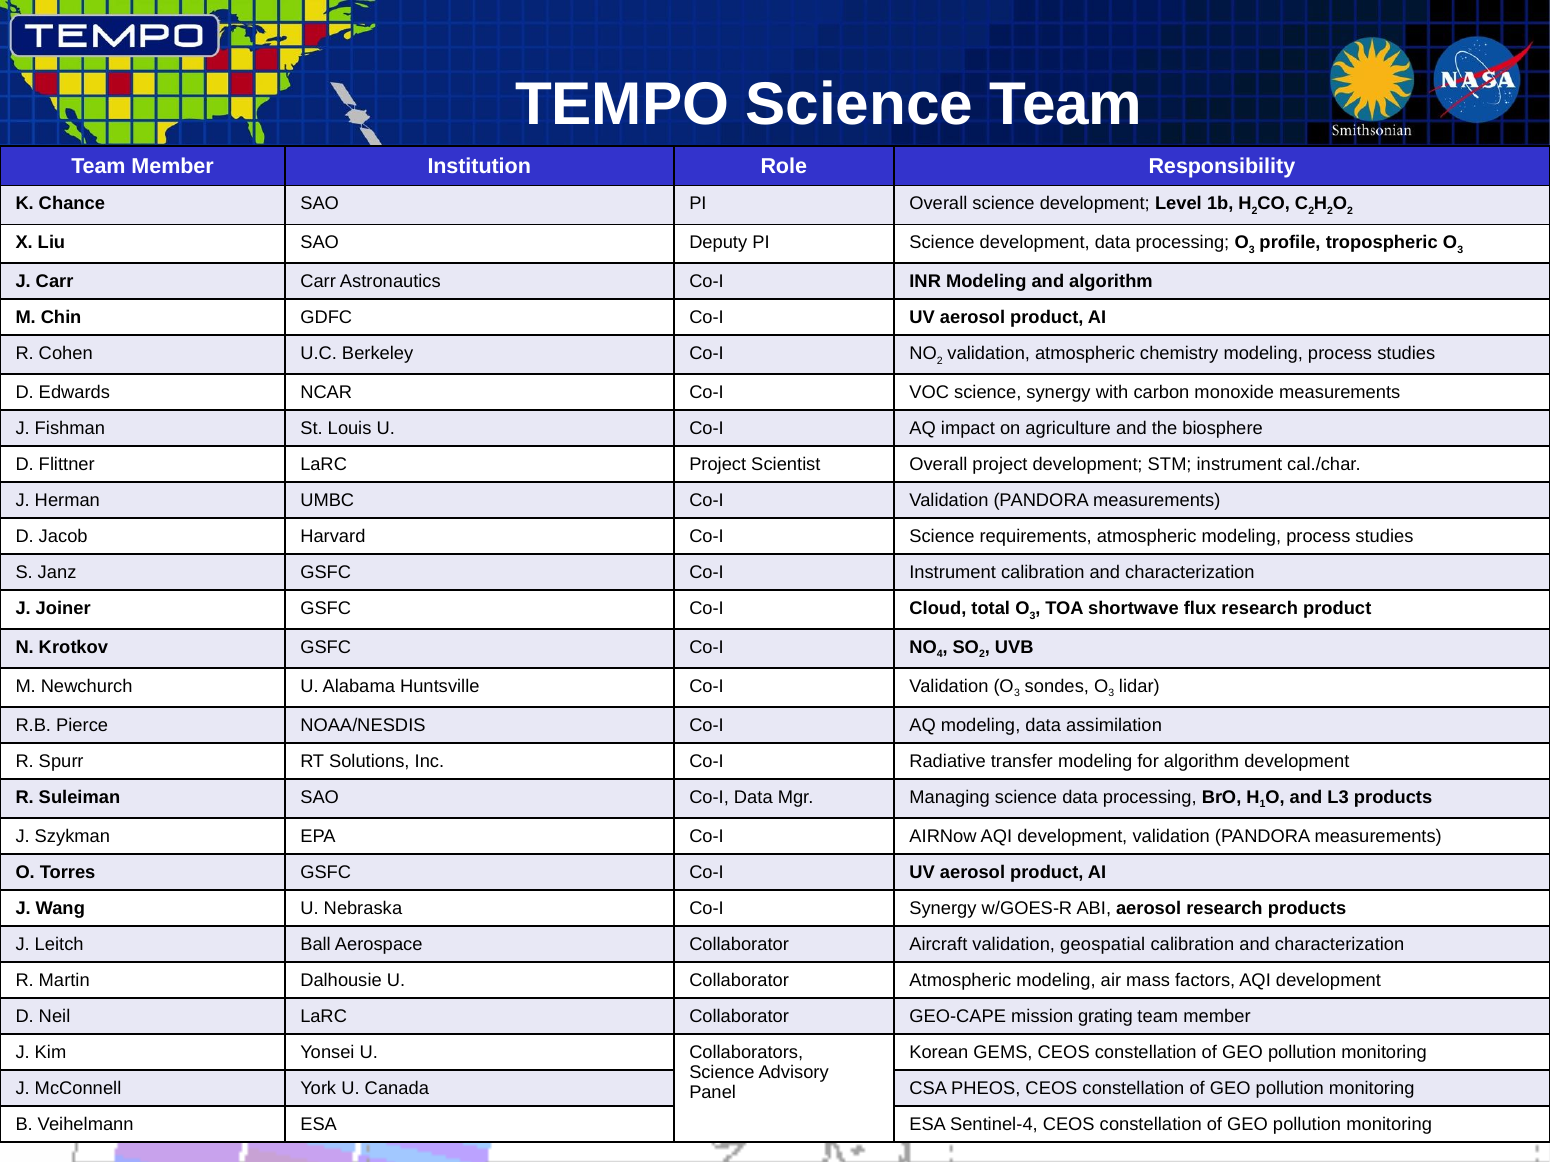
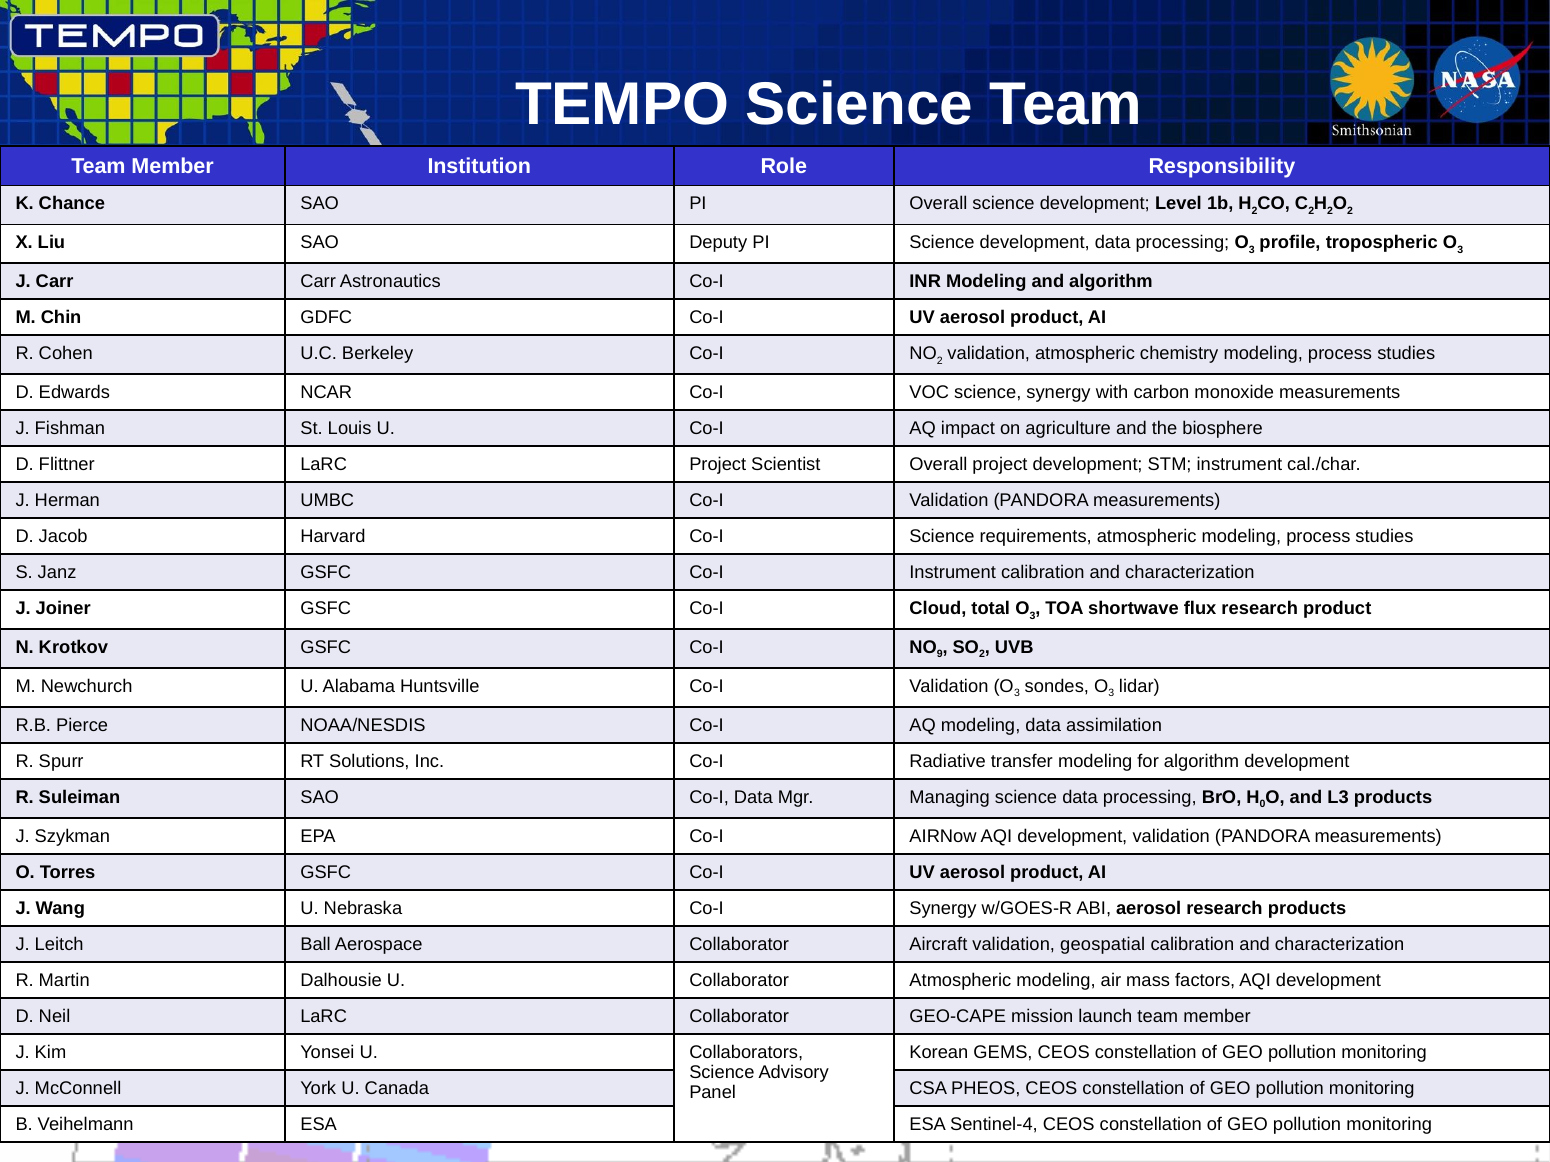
4: 4 -> 9 (940, 655)
1: 1 -> 0 (1263, 805)
grating: grating -> launch (1105, 1016)
